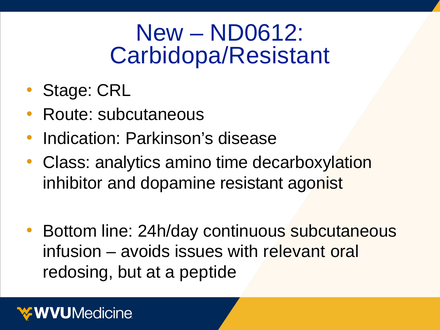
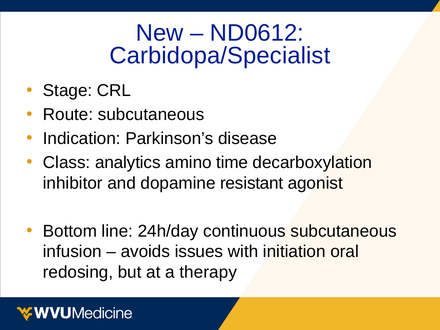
Carbidopa/Resistant: Carbidopa/Resistant -> Carbidopa/Specialist (220, 56)
relevant: relevant -> initiation (294, 252)
peptide: peptide -> therapy (208, 272)
